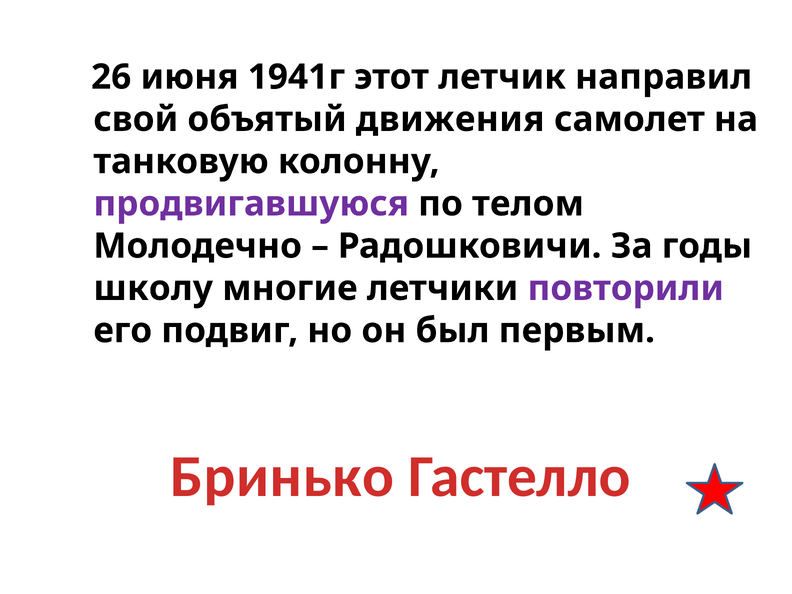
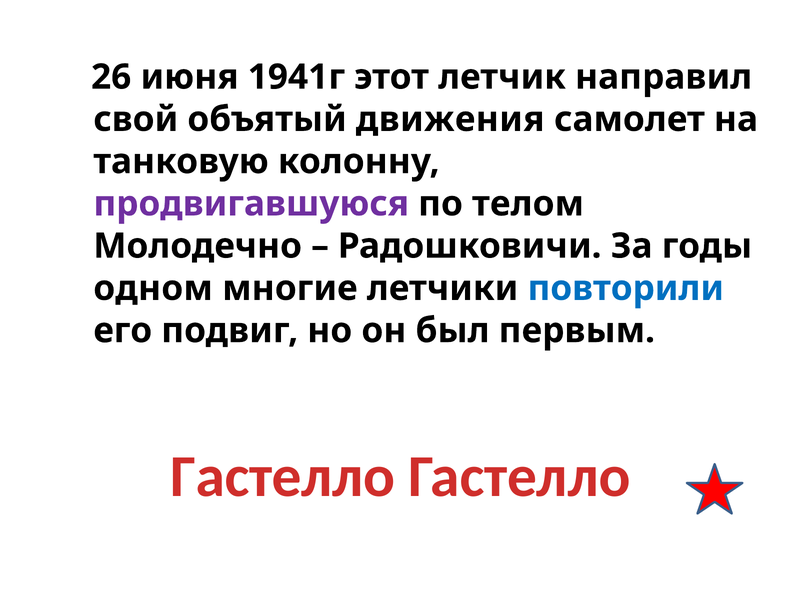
школу: школу -> одном (153, 288)
повторили colour: purple -> blue (626, 288)
Бринько: Бринько -> Гастелло (283, 477)
